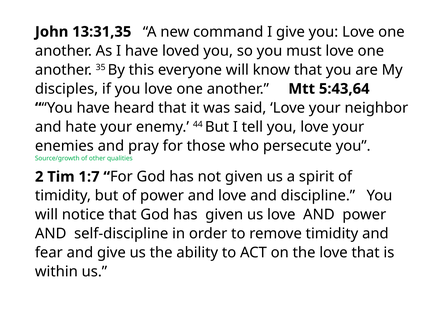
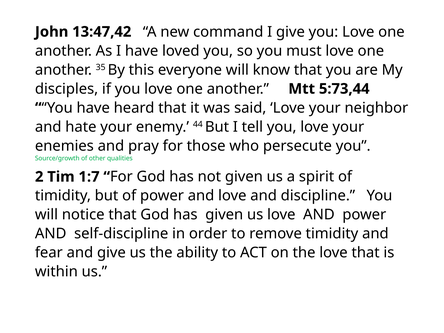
13:31,35: 13:31,35 -> 13:47,42 (102, 32)
5:43,64: 5:43,64 -> 5:73,44 (344, 89)
